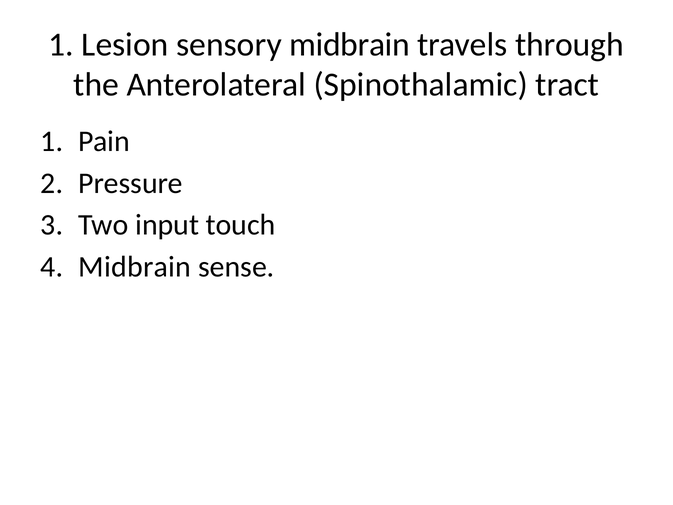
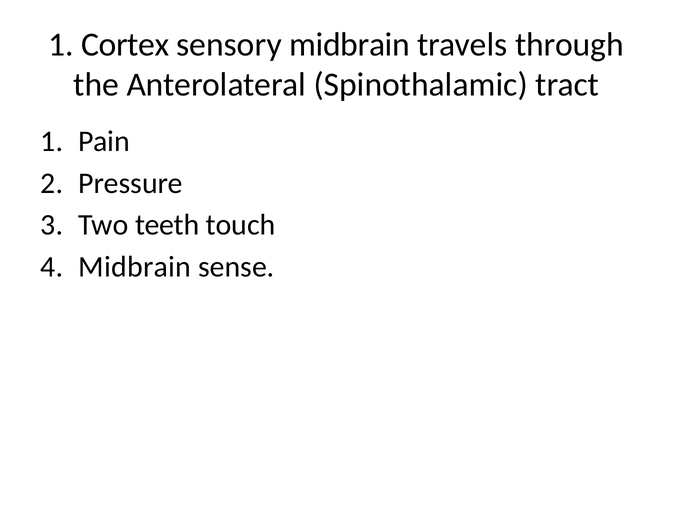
Lesion: Lesion -> Cortex (125, 44)
input: input -> teeth (167, 225)
